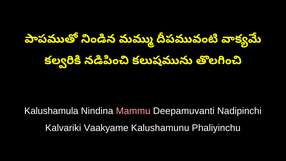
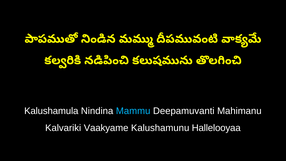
Mammu colour: pink -> light blue (133, 111)
Nadipinchi: Nadipinchi -> Mahimanu (239, 111)
Phaliyinchu: Phaliyinchu -> Hallelooyaa (216, 128)
